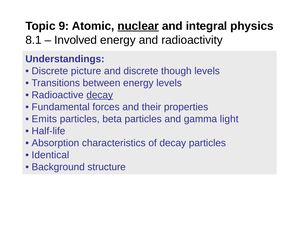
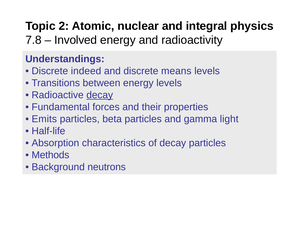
9: 9 -> 2 (64, 26)
nuclear underline: present -> none (138, 26)
8.1: 8.1 -> 7.8 (33, 40)
picture: picture -> indeed (86, 71)
though: though -> means (176, 71)
Identical: Identical -> Methods (50, 154)
structure: structure -> neutrons (107, 166)
